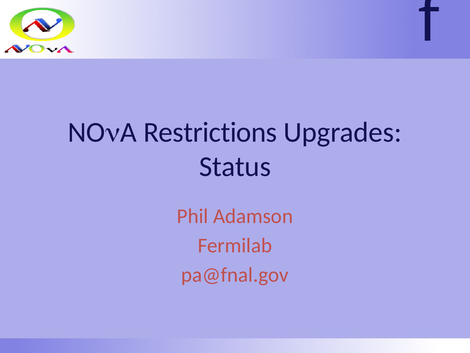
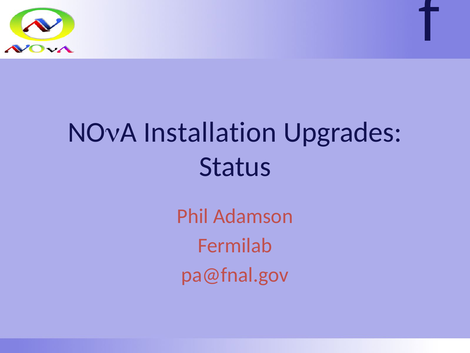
Restrictions: Restrictions -> Installation (210, 132)
